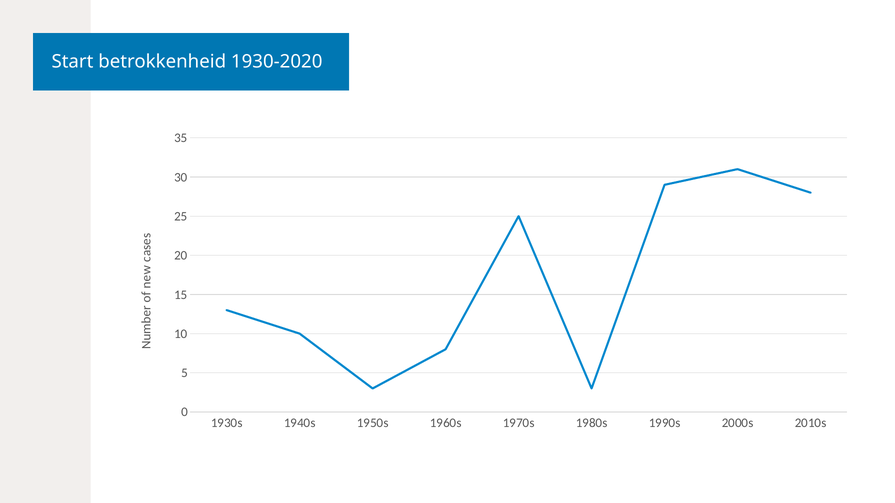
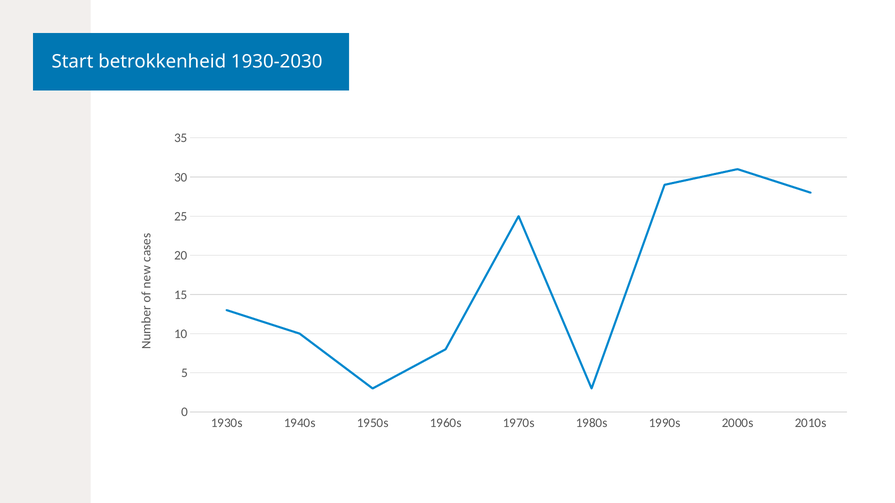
1930-2020: 1930-2020 -> 1930-2030 (277, 62)
